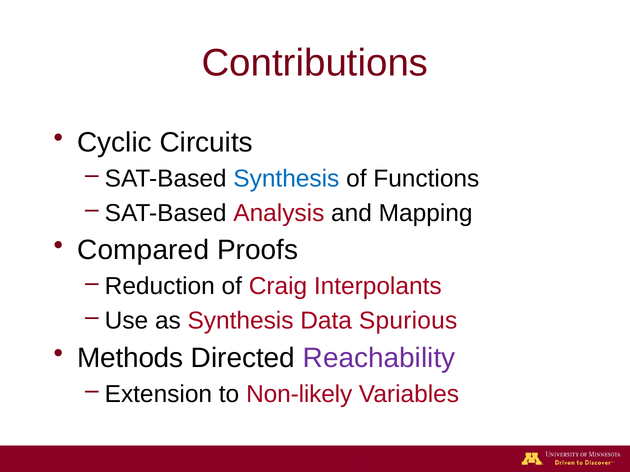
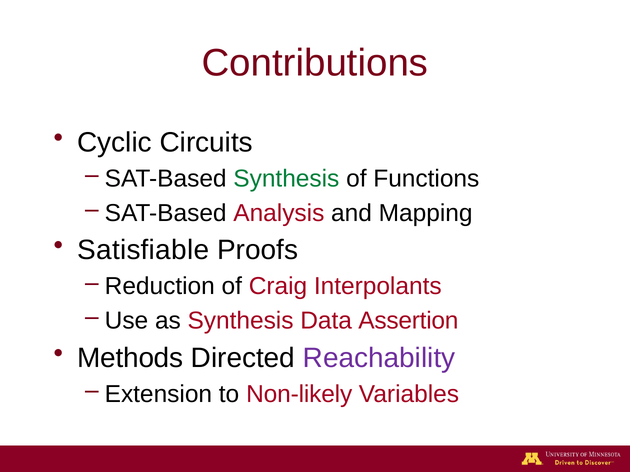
Synthesis colour: blue -> green (286, 179)
Compared: Compared -> Satisfiable (143, 251)
Spurious: Spurious -> Assertion (408, 321)
